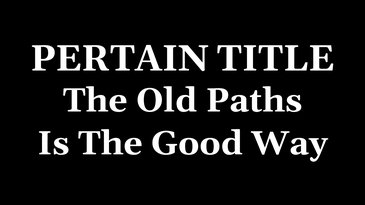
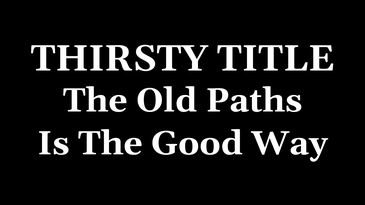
PERTAIN: PERTAIN -> THIRSTY (119, 59)
